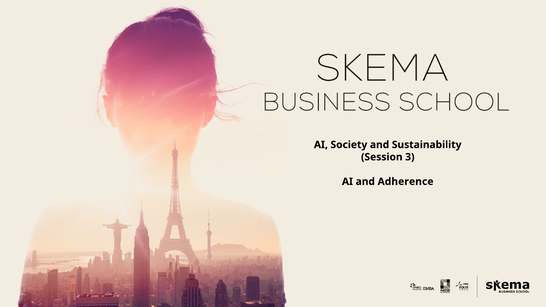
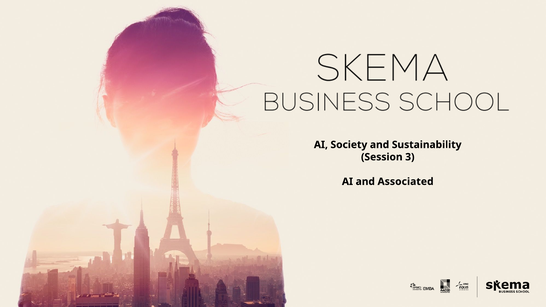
Adherence: Adherence -> Associated (406, 182)
